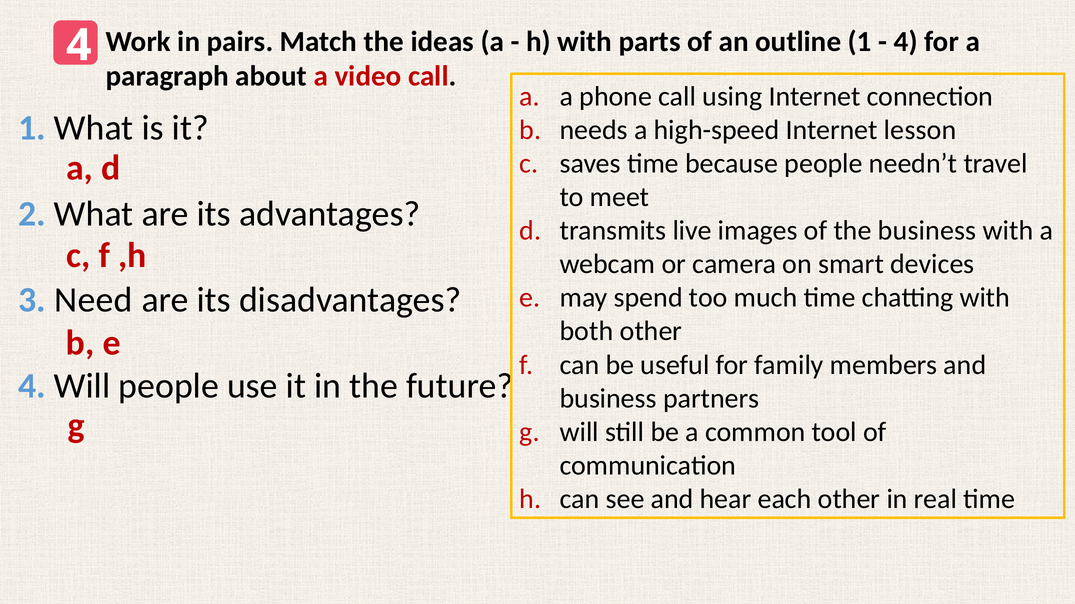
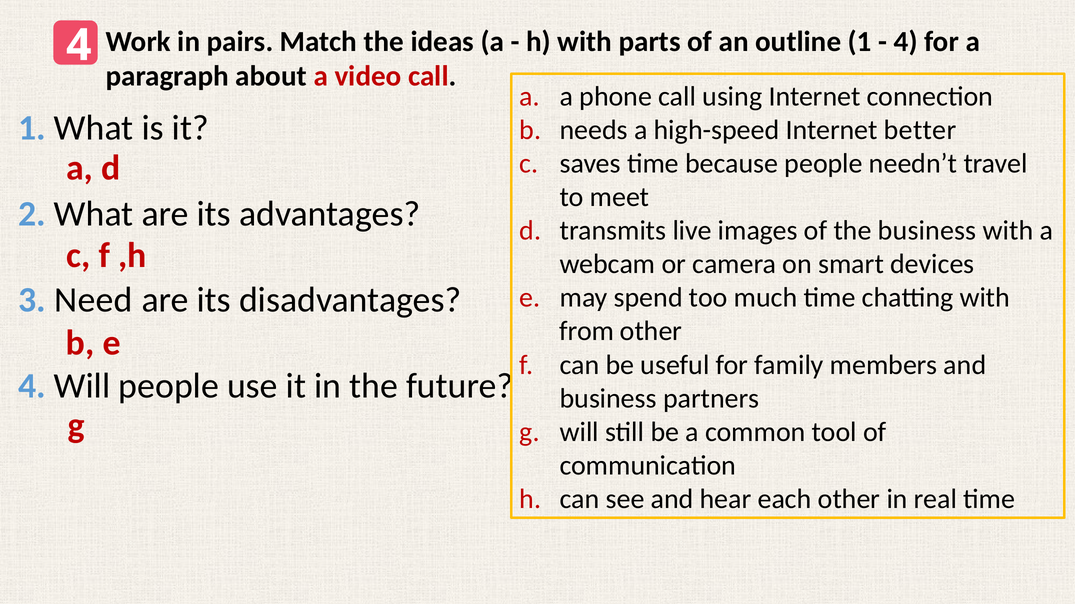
lesson: lesson -> better (920, 130)
both: both -> from (587, 332)
